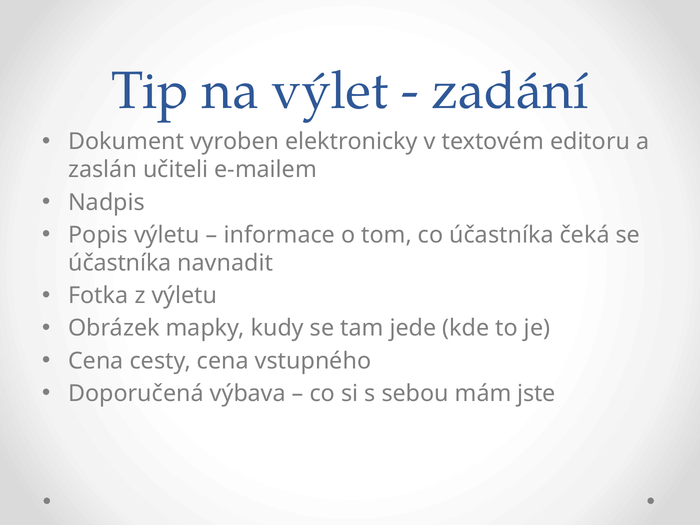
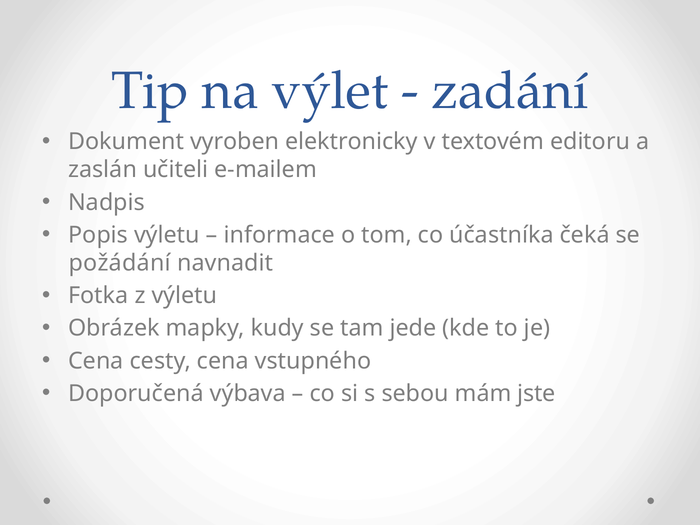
účastníka: účastníka -> požádání (120, 263)
